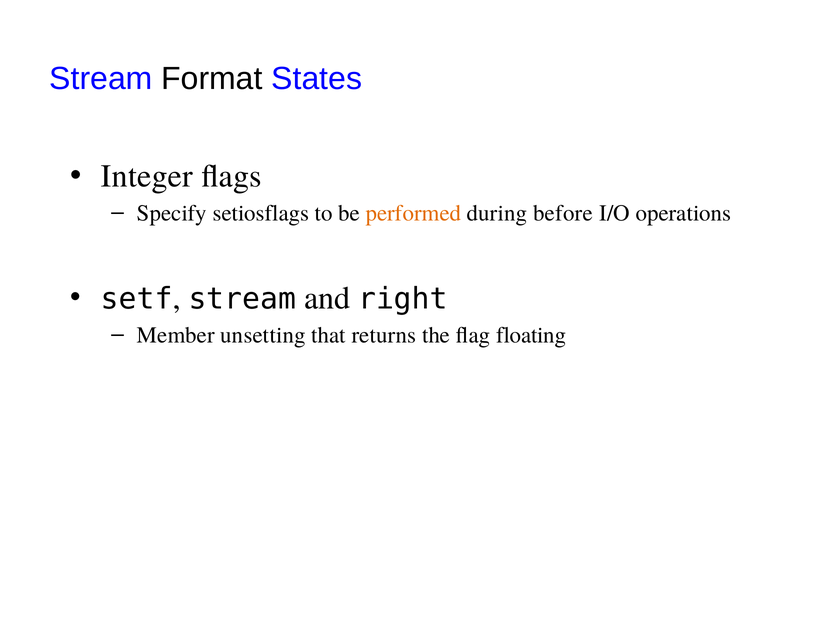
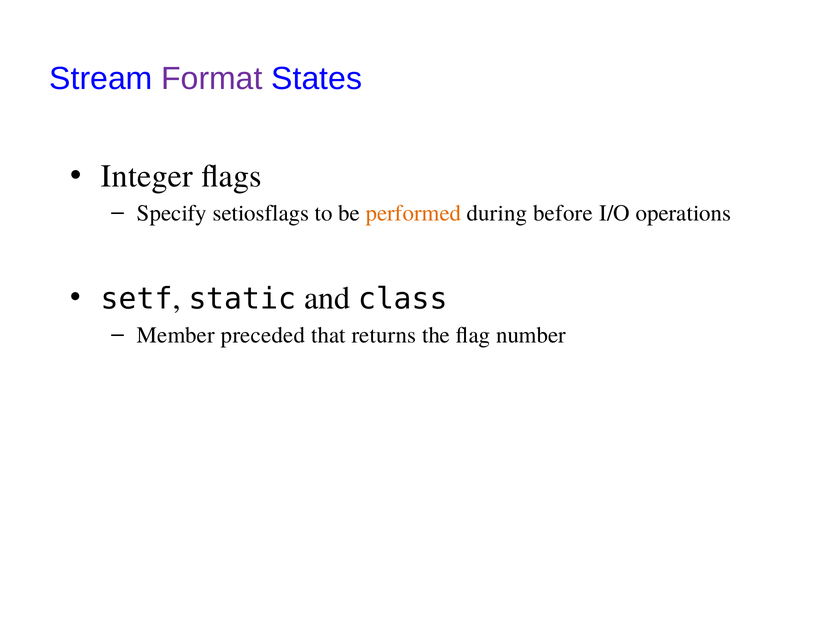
Format colour: black -> purple (212, 78)
setf stream: stream -> static (242, 299)
right: right -> class (403, 299)
unsetting: unsetting -> preceded (263, 335)
floating: floating -> number (531, 335)
